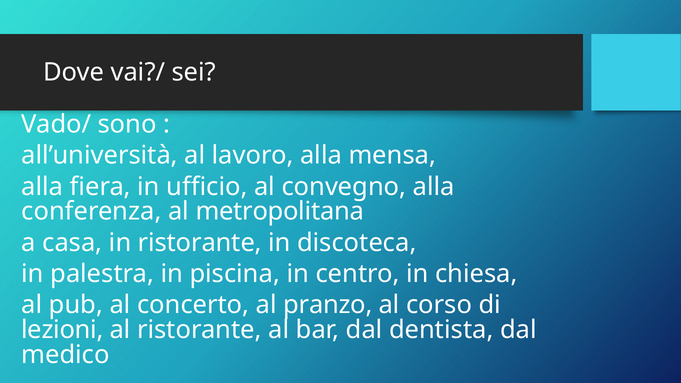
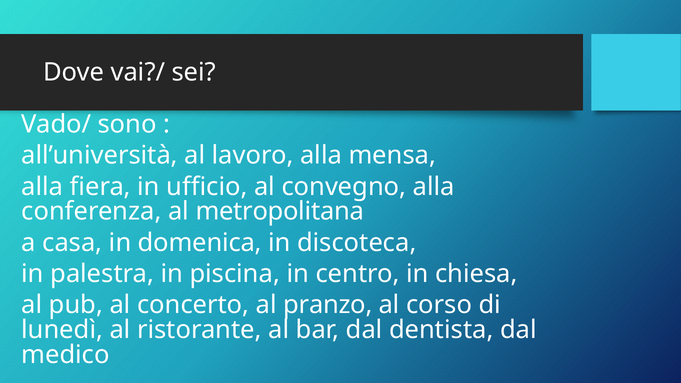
in ristorante: ristorante -> domenica (200, 243)
lezioni: lezioni -> lunedì (62, 330)
